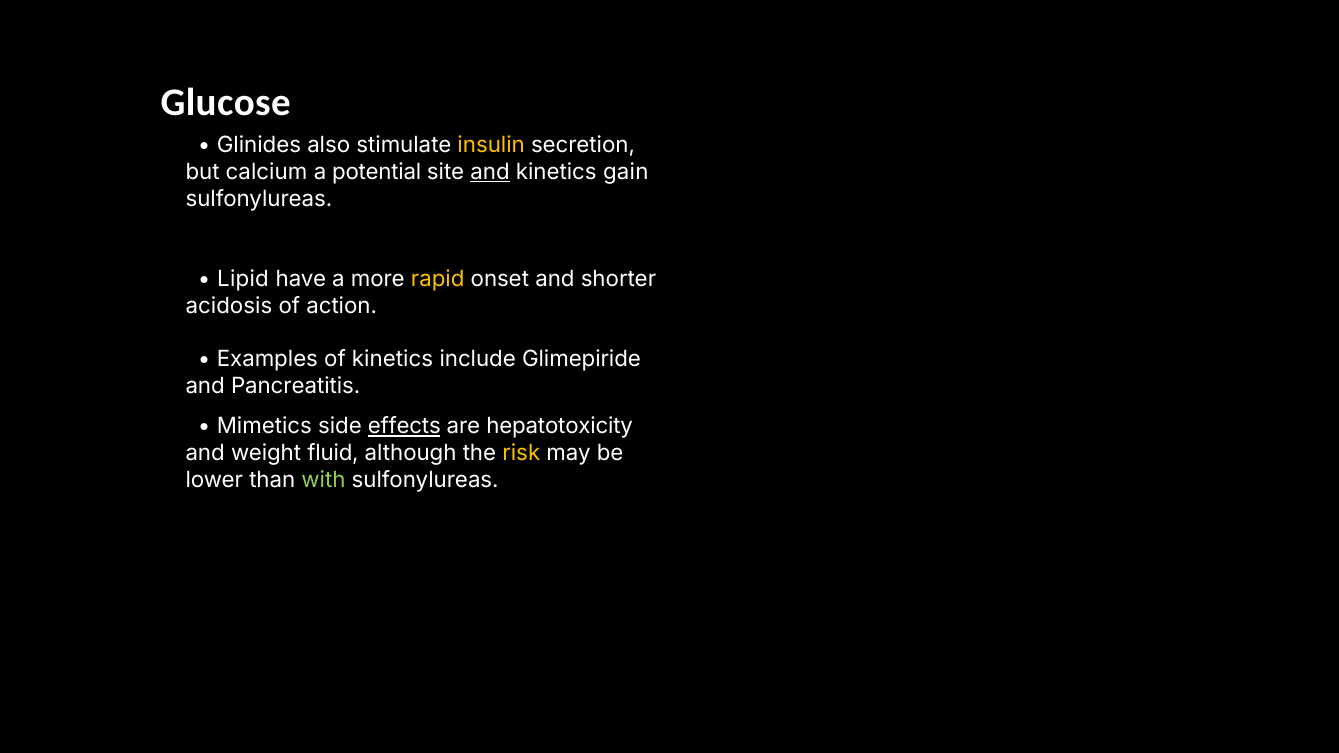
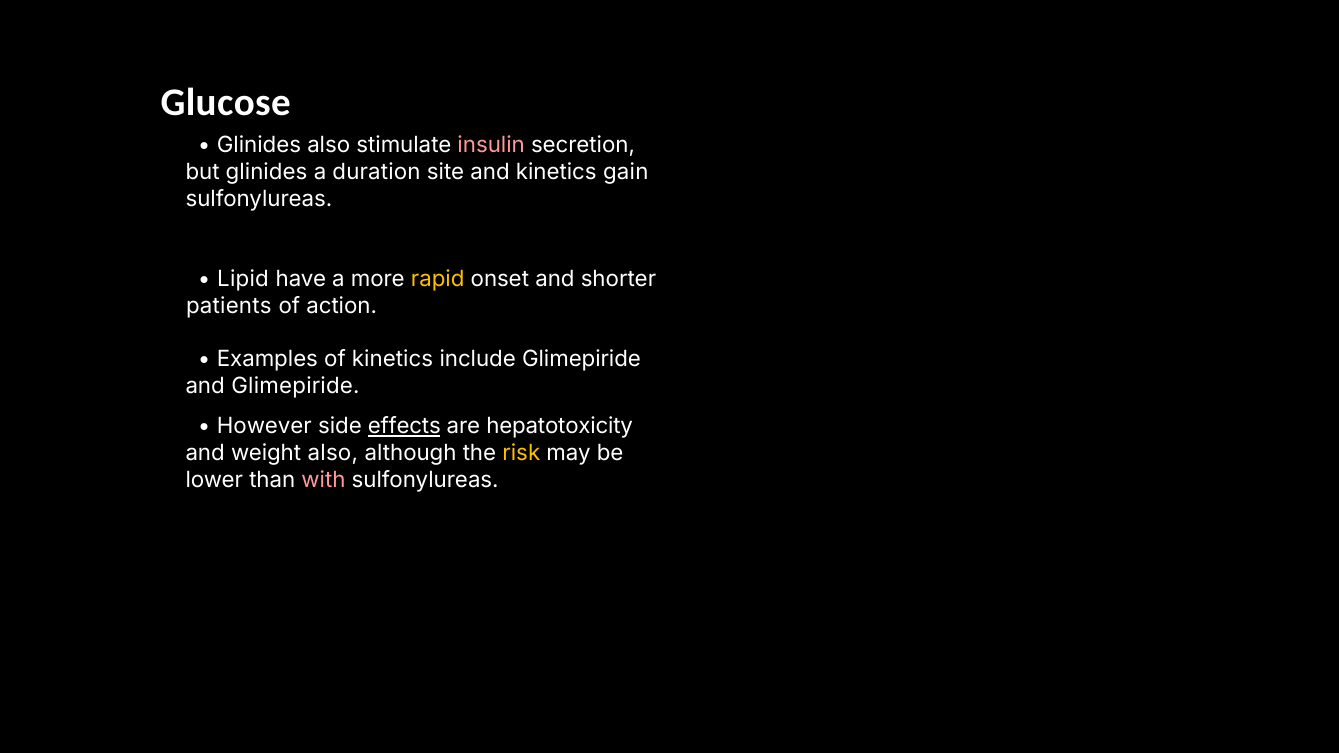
insulin colour: yellow -> pink (491, 145)
but calcium: calcium -> glinides (267, 172)
potential: potential -> duration (377, 172)
and underline: present -> none (490, 172)
acidosis: acidosis -> patients (229, 306)
and Pancreatitis: Pancreatitis -> Glimepiride (295, 386)
Mimetics: Mimetics -> However (264, 427)
weight fluid: fluid -> also (333, 453)
with colour: light green -> pink (323, 480)
